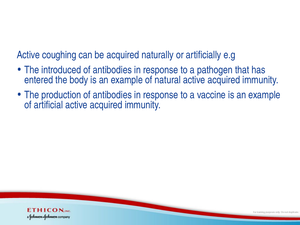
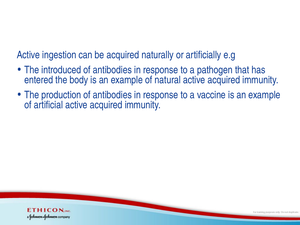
coughing: coughing -> ingestion (59, 55)
